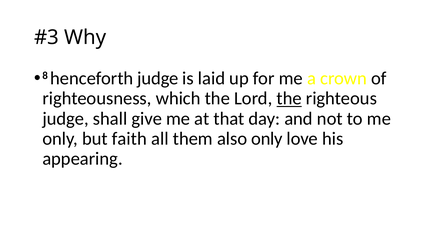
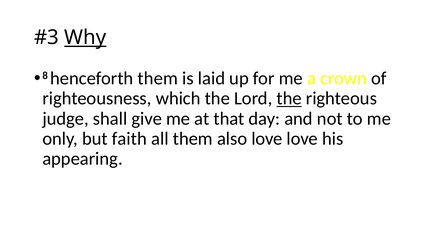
Why underline: none -> present (85, 37)
henceforth judge: judge -> them (158, 78)
also only: only -> love (267, 139)
